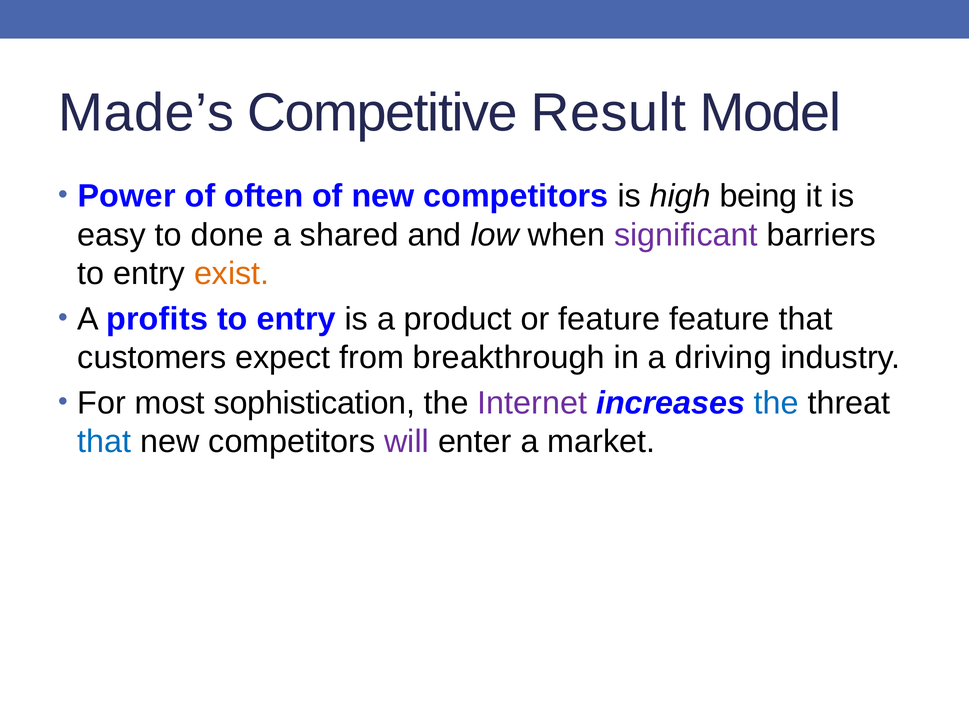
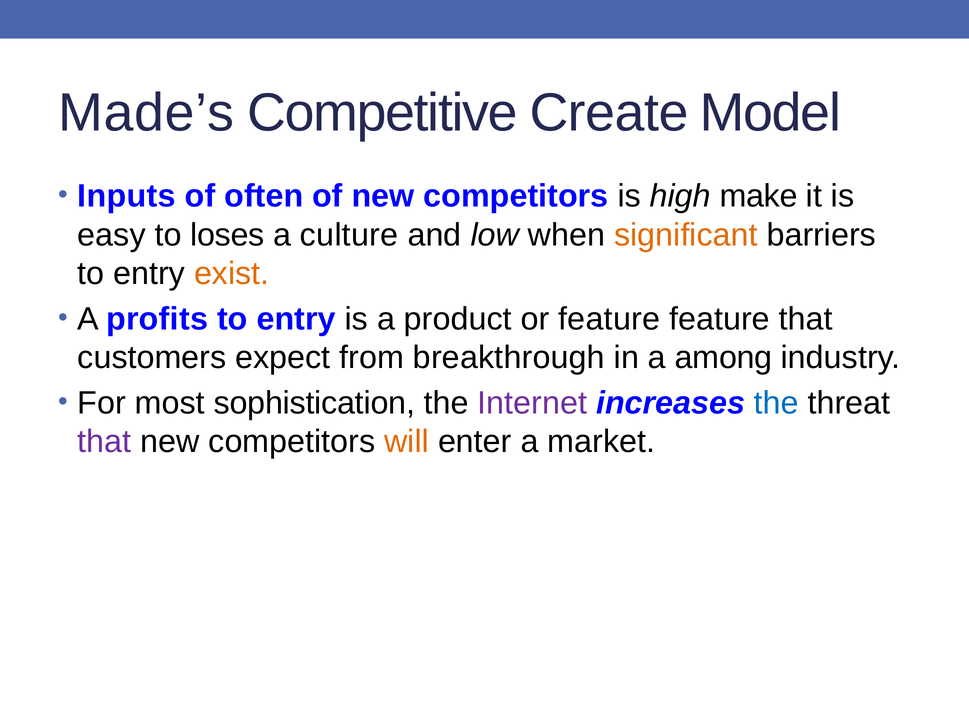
Result: Result -> Create (609, 113)
Power: Power -> Inputs (127, 196)
being: being -> make (759, 196)
done: done -> loses (227, 235)
shared: shared -> culture (349, 235)
significant colour: purple -> orange (686, 235)
driving: driving -> among (724, 358)
that colour: blue -> purple (104, 442)
will colour: purple -> orange (407, 442)
